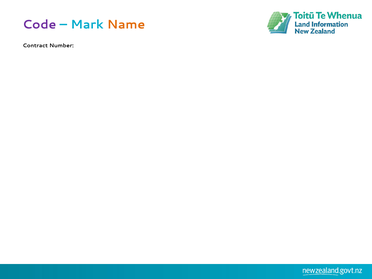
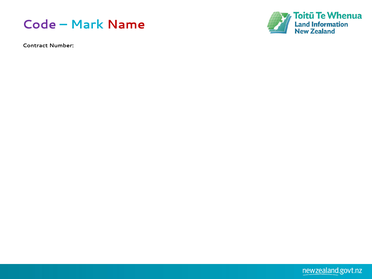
Name colour: orange -> red (126, 25)
